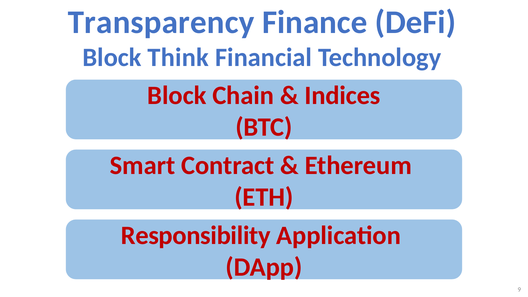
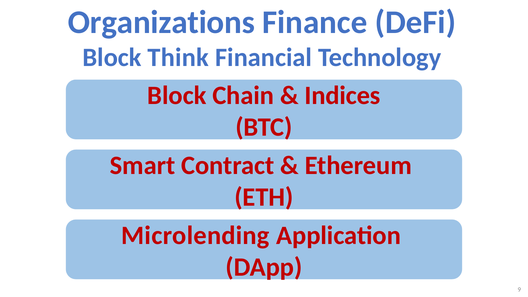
Transparency: Transparency -> Organizations (161, 22)
Responsibility: Responsibility -> Microlending (195, 235)
